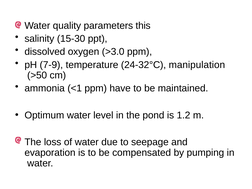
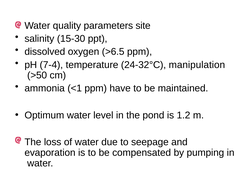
this: this -> site (143, 26)
>3.0: >3.0 -> >6.5 (113, 52)
7-9: 7-9 -> 7-4 (51, 65)
